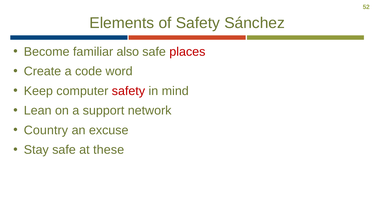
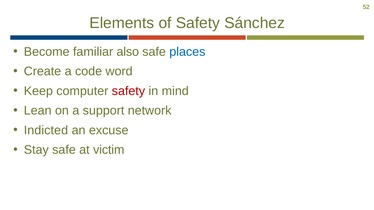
places colour: red -> blue (187, 52)
Country: Country -> Indicted (46, 130)
these: these -> victim (109, 150)
